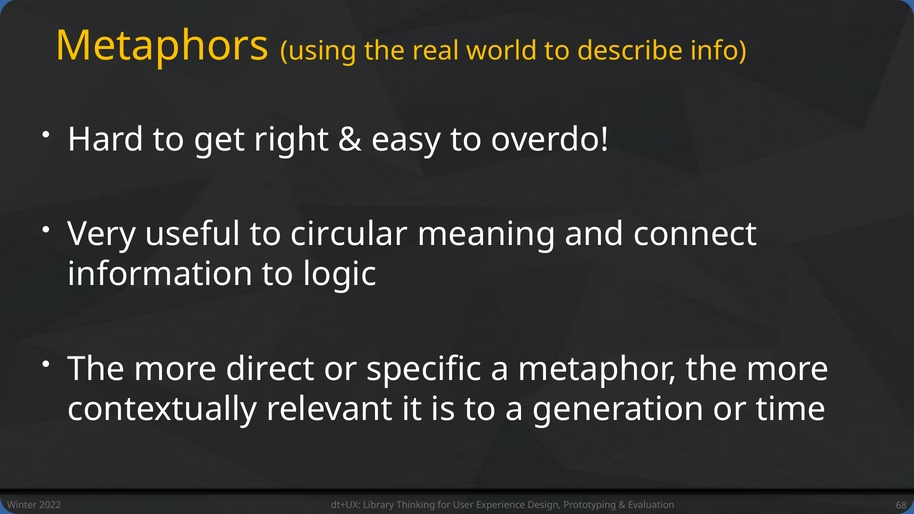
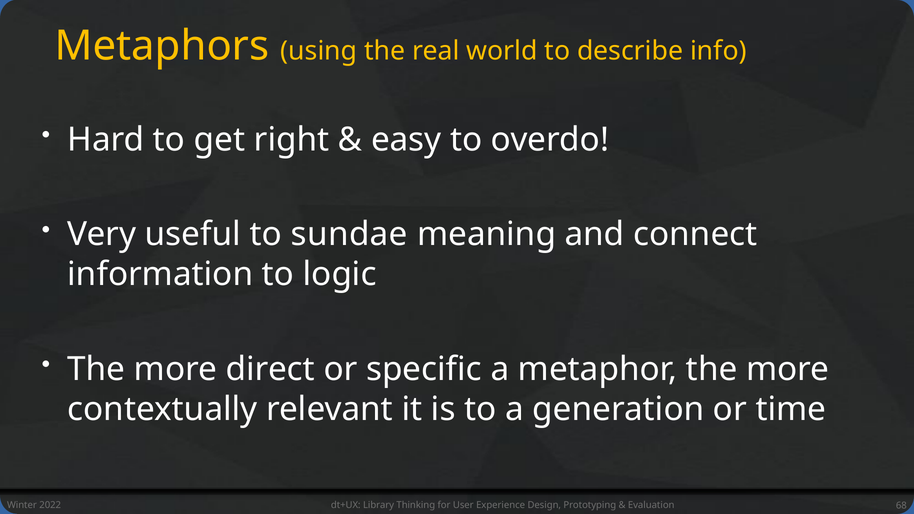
circular: circular -> sundae (349, 234)
